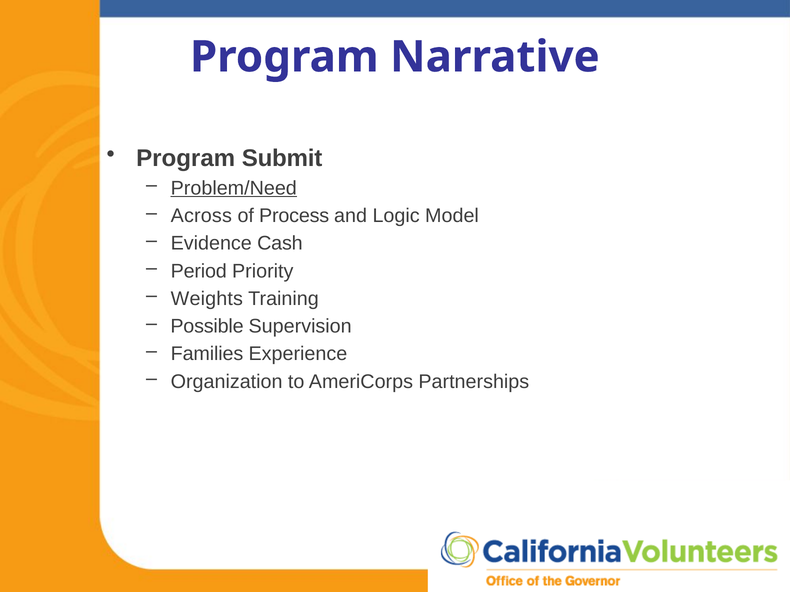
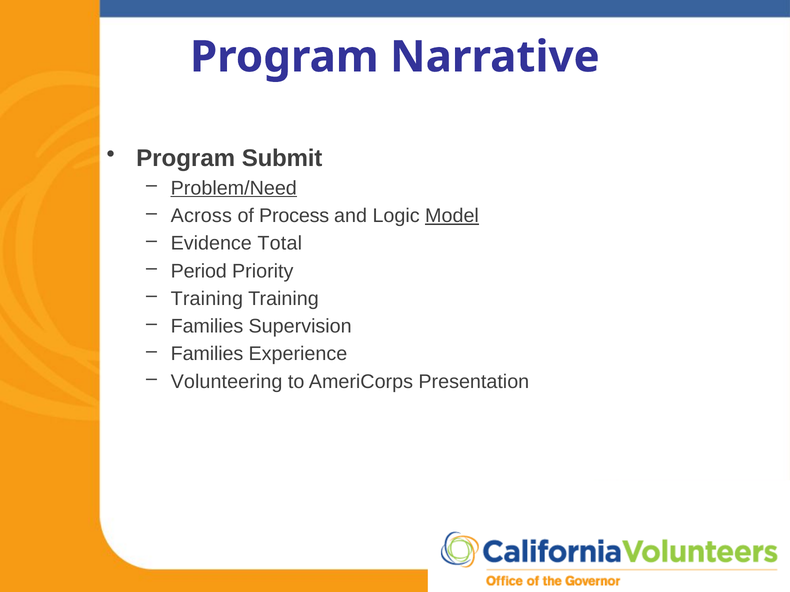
Model underline: none -> present (452, 216)
Cash: Cash -> Total (280, 244)
Weights: Weights -> Training (207, 299)
Possible: Possible -> Families (207, 327)
Organization: Organization -> Volunteering (227, 382)
Partnerships: Partnerships -> Presentation (474, 382)
